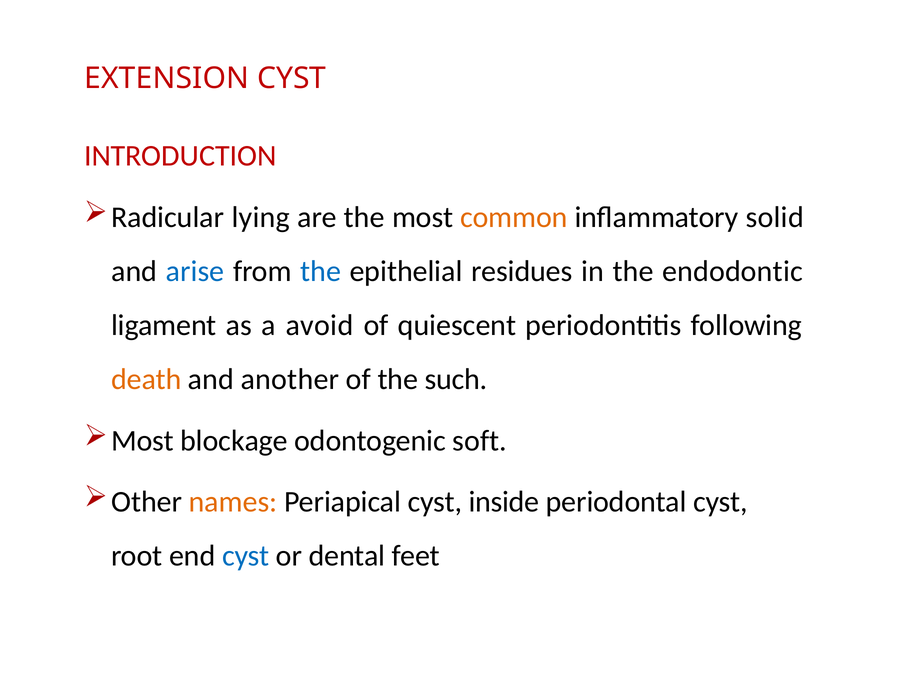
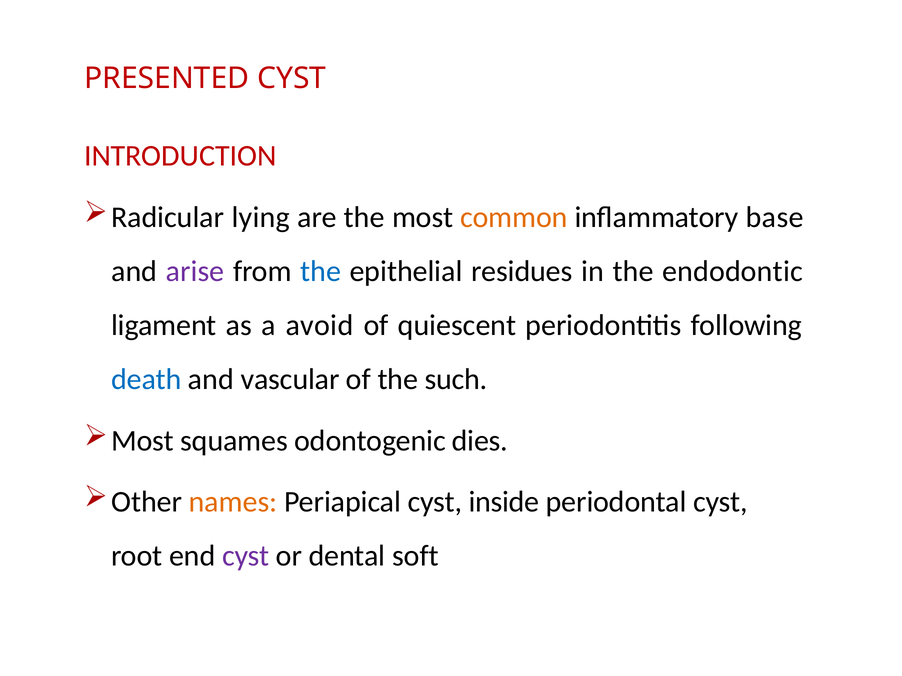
EXTENSION: EXTENSION -> PRESENTED (167, 78)
solid: solid -> base (775, 217)
arise colour: blue -> purple (195, 271)
death colour: orange -> blue (146, 380)
another: another -> vascular (290, 380)
blockage: blockage -> squames (234, 441)
soft: soft -> dies (480, 441)
cyst colour: blue -> purple (246, 556)
feet: feet -> soft (416, 556)
